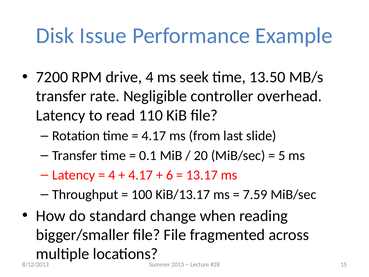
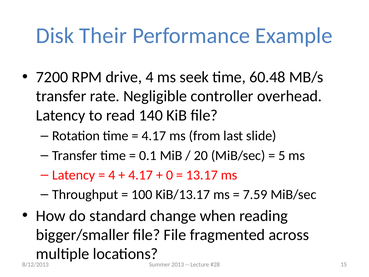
Issue: Issue -> Their (103, 36)
13.50: 13.50 -> 60.48 (267, 77)
110: 110 -> 140 (151, 115)
6: 6 -> 0 (170, 175)
